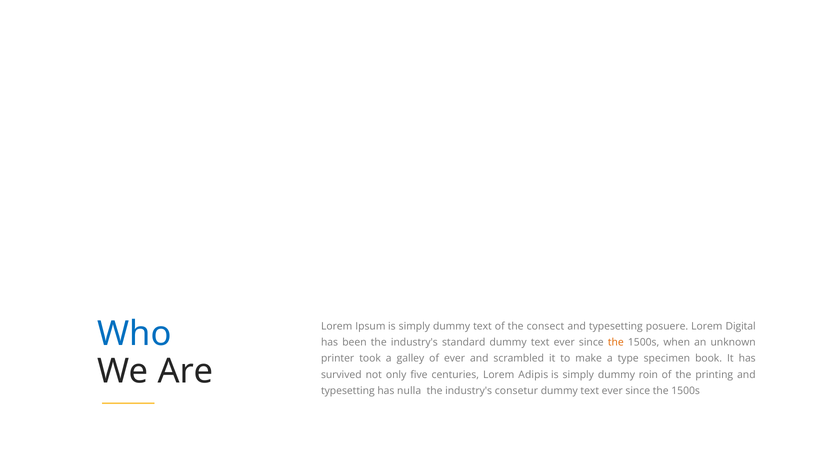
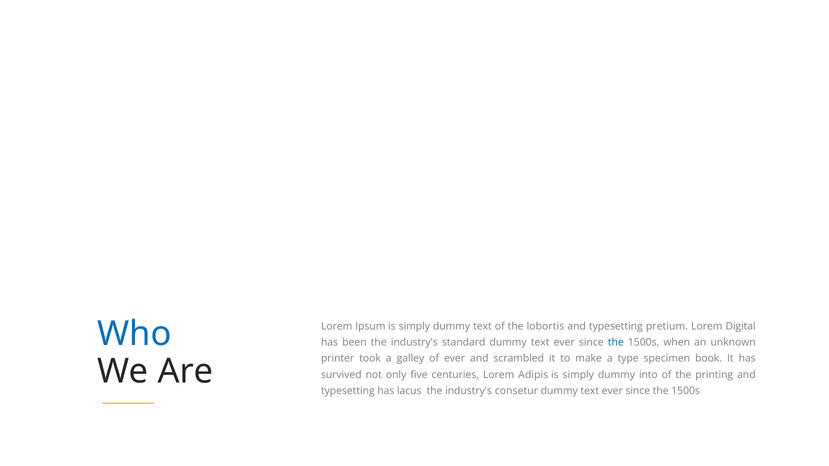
consect: consect -> lobortis (545, 326)
posuere: posuere -> pretium (667, 326)
the colour: orange -> blue (616, 343)
roin: roin -> into (648, 375)
nulla: nulla -> lacus (409, 391)
